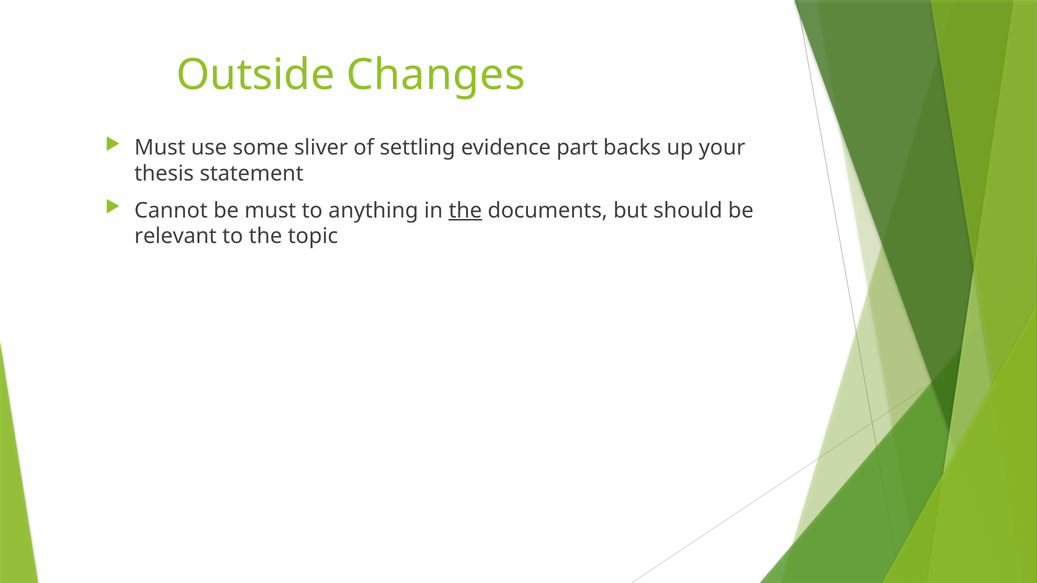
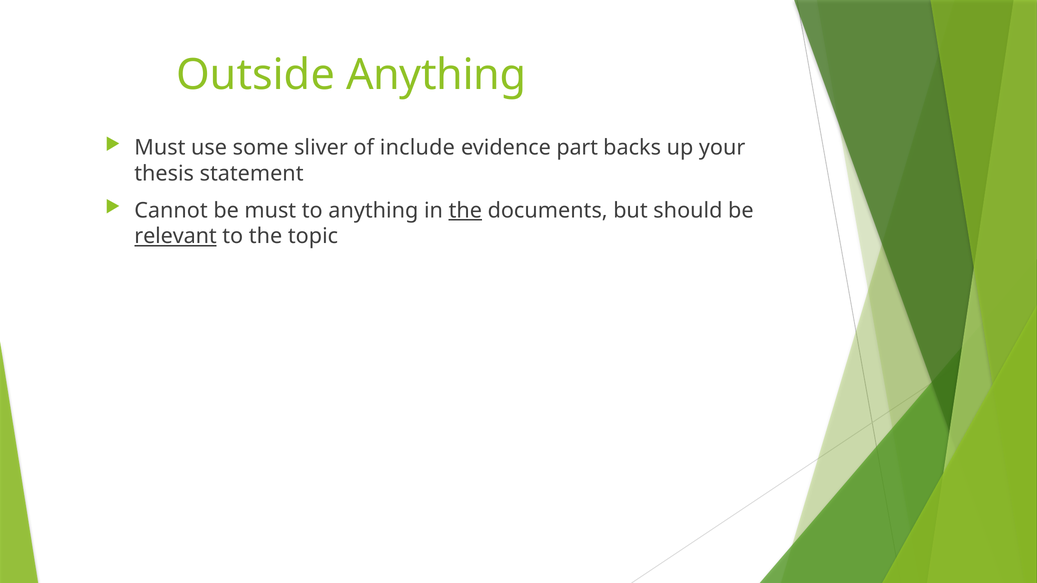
Outside Changes: Changes -> Anything (436, 75)
settling: settling -> include (417, 148)
relevant underline: none -> present (176, 236)
